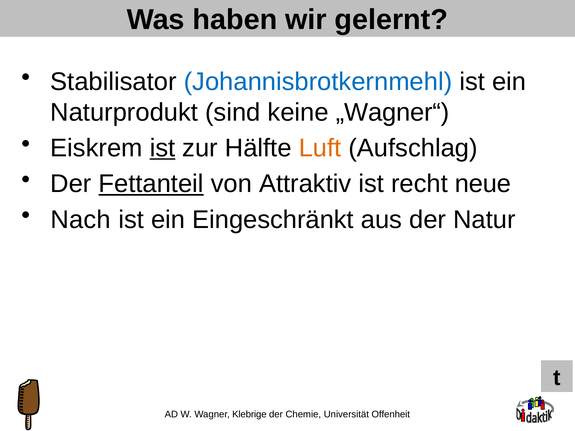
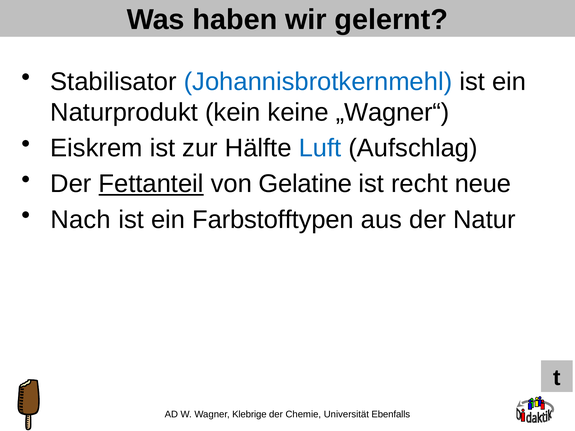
sind: sind -> kein (233, 112)
ist underline: present -> none (162, 148)
Luft colour: orange -> blue (320, 148)
Attraktiv: Attraktiv -> Gelatine (305, 184)
Eingeschränkt: Eingeschränkt -> Farbstofftypen (273, 220)
Offenheit: Offenheit -> Ebenfalls (391, 415)
